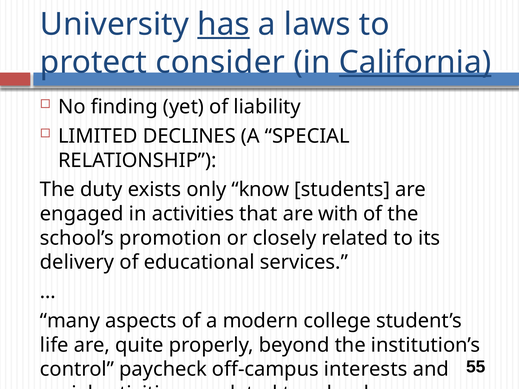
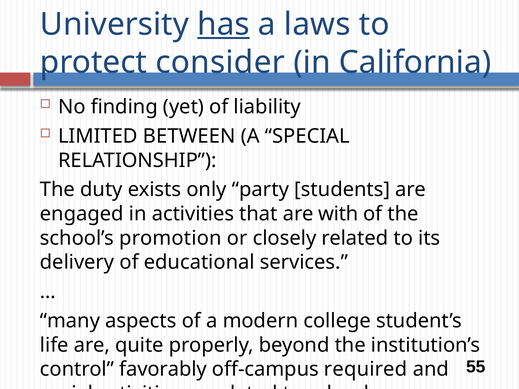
California underline: present -> none (415, 62)
DECLINES: DECLINES -> BETWEEN (189, 136)
know: know -> party (260, 190)
paycheck: paycheck -> favorably (163, 369)
interests: interests -> required (366, 369)
